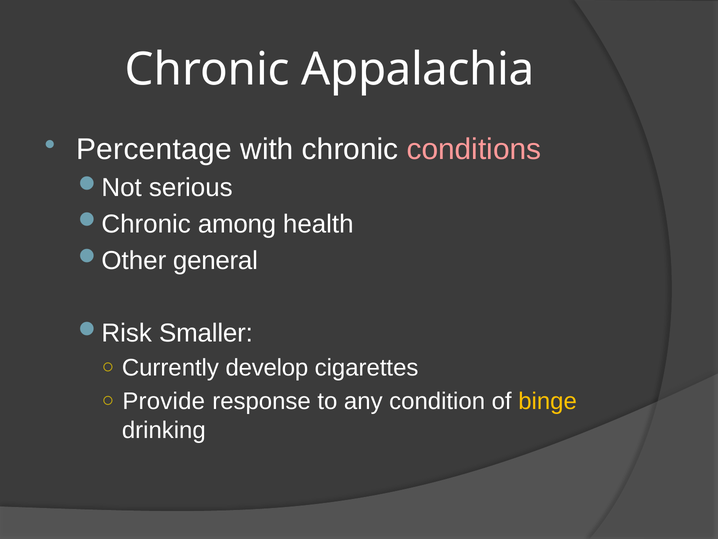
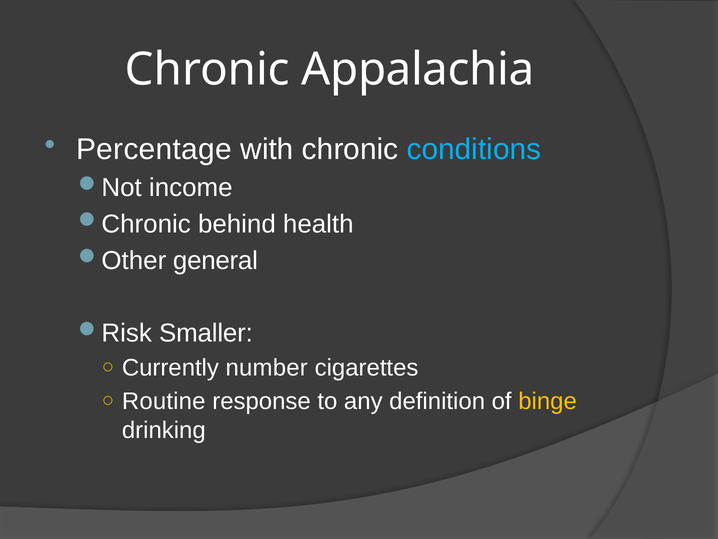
conditions colour: pink -> light blue (474, 149)
serious: serious -> income (191, 188)
among: among -> behind (237, 224)
develop: develop -> number (267, 368)
Provide: Provide -> Routine (164, 401)
condition: condition -> definition (437, 401)
